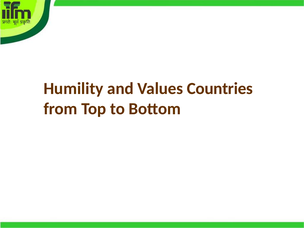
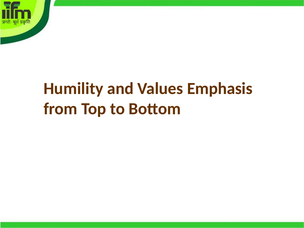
Countries: Countries -> Emphasis (220, 89)
